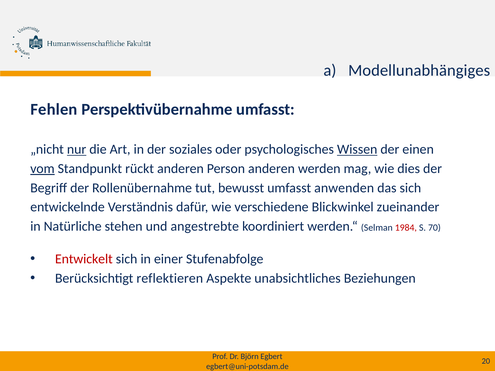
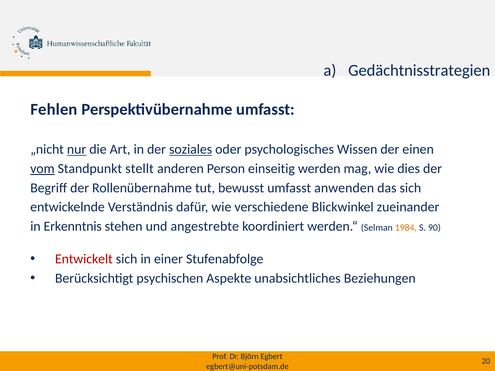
Modellunabhängiges: Modellunabhängiges -> Gedächtnisstrategien (419, 70)
soziales underline: none -> present (191, 149)
Wissen underline: present -> none (357, 149)
rückt: rückt -> stellt (140, 169)
Person anderen: anderen -> einseitig (271, 169)
Natürliche: Natürliche -> Erkenntnis (73, 226)
1984 colour: red -> orange (406, 228)
70: 70 -> 90 (434, 228)
reflektieren: reflektieren -> psychischen (170, 278)
